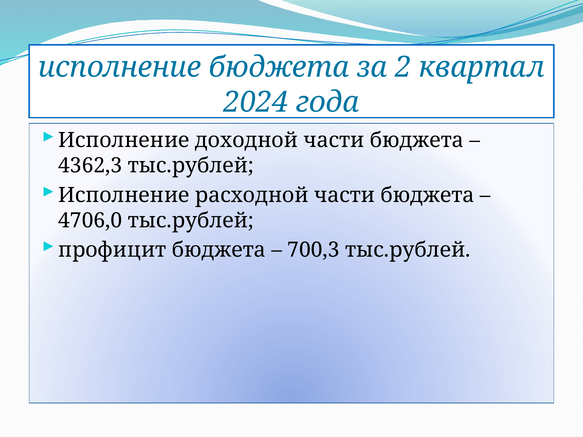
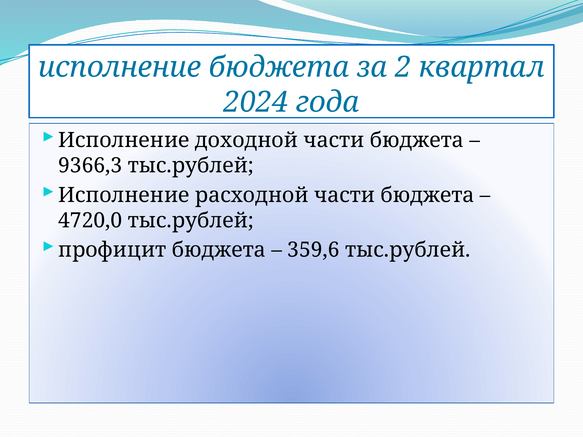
4362,3: 4362,3 -> 9366,3 (90, 166)
4706,0: 4706,0 -> 4720,0 (90, 221)
700,3: 700,3 -> 359,6 (313, 250)
